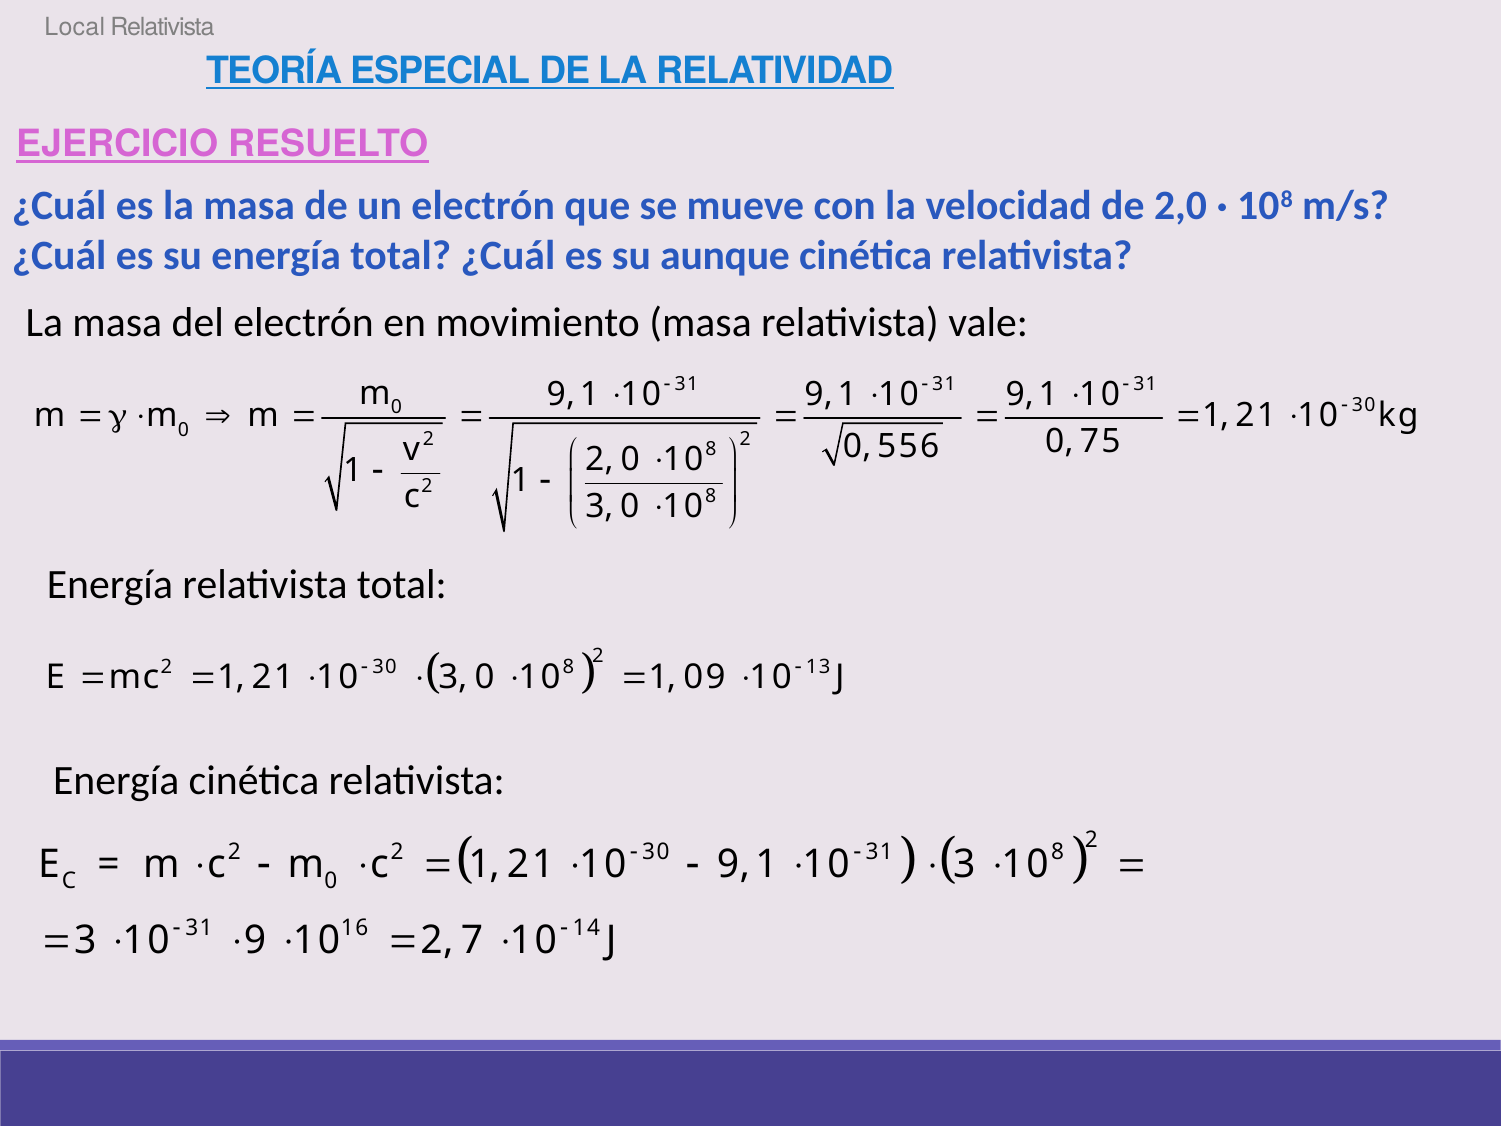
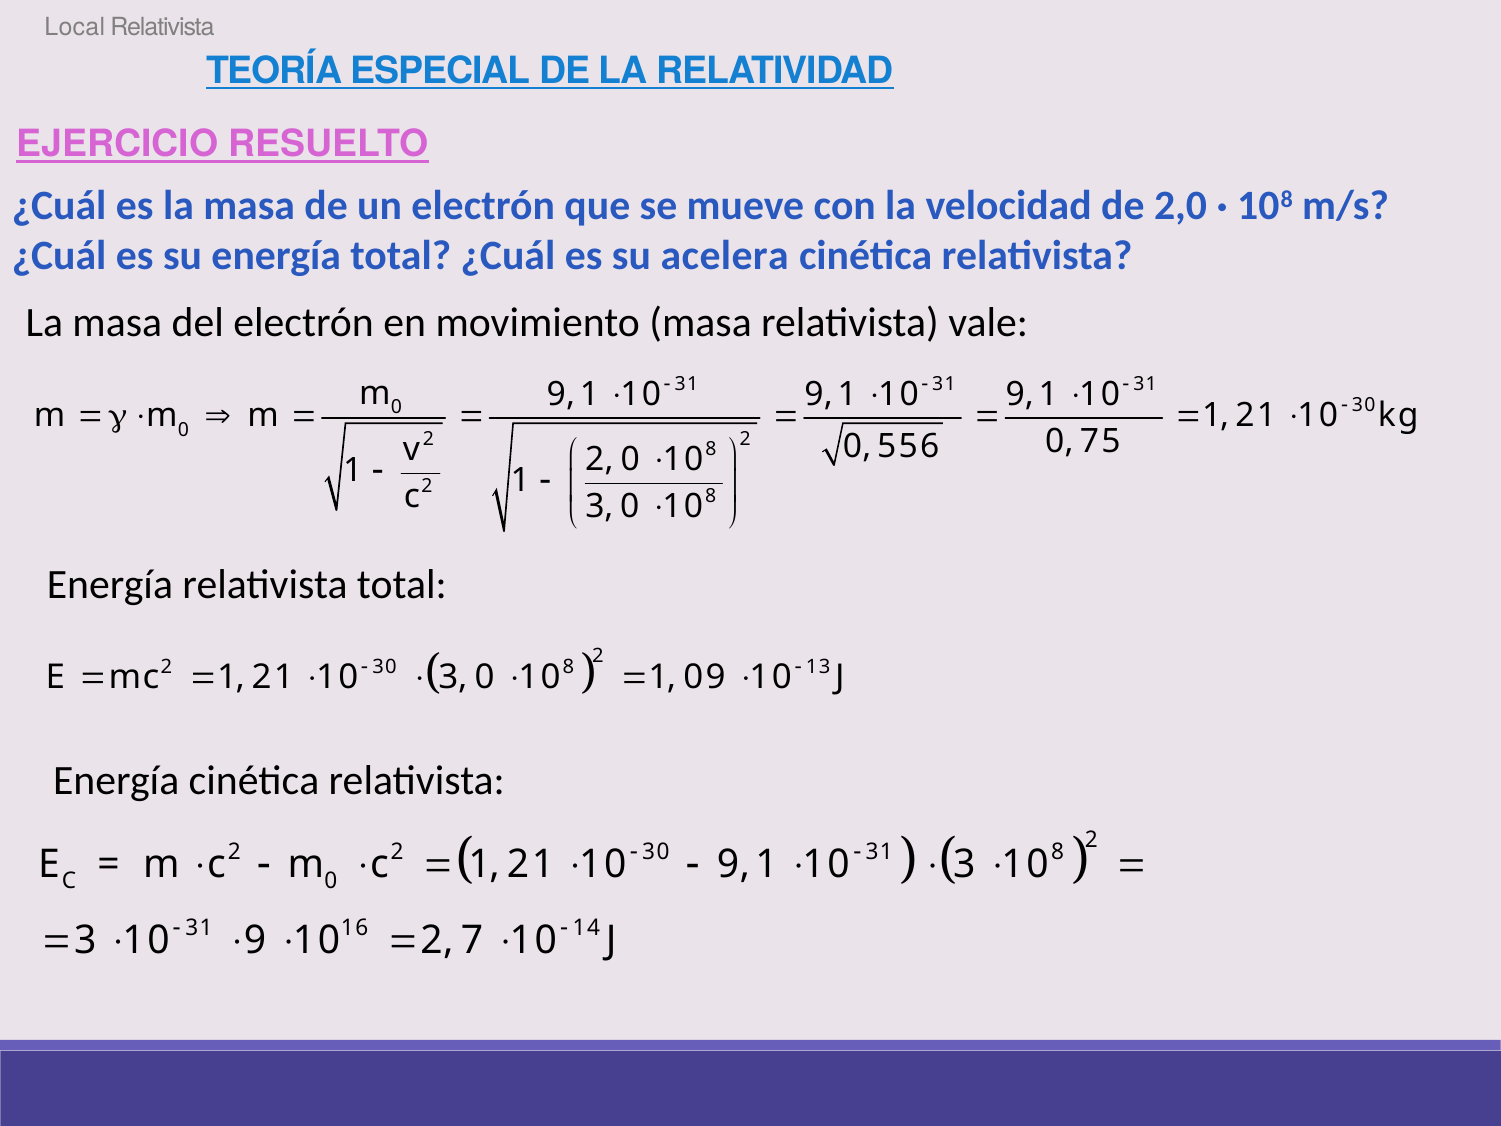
aunque: aunque -> acelera (725, 256)
